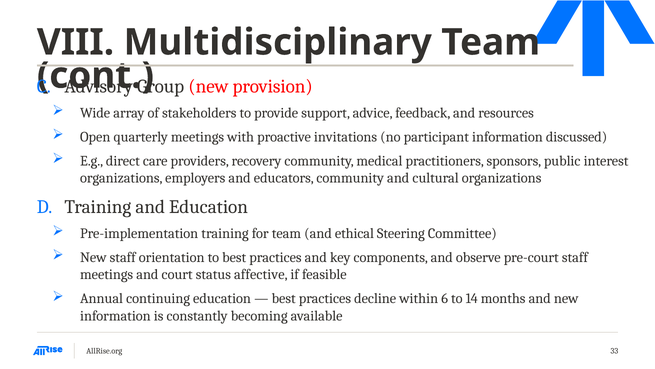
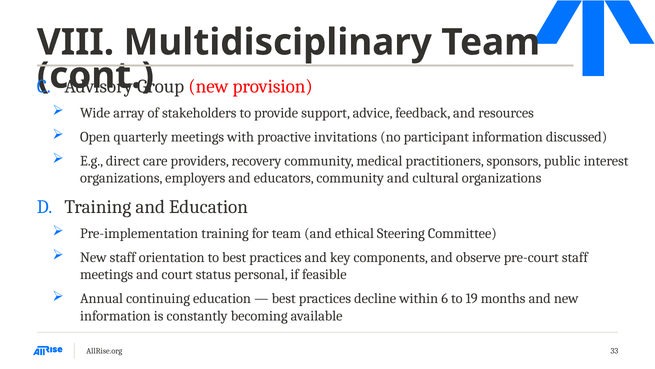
affective: affective -> personal (261, 274)
14: 14 -> 19 (472, 298)
